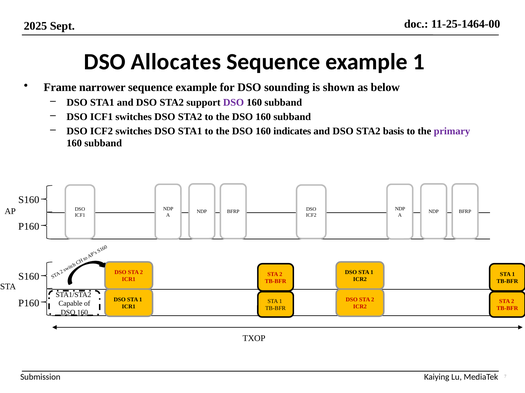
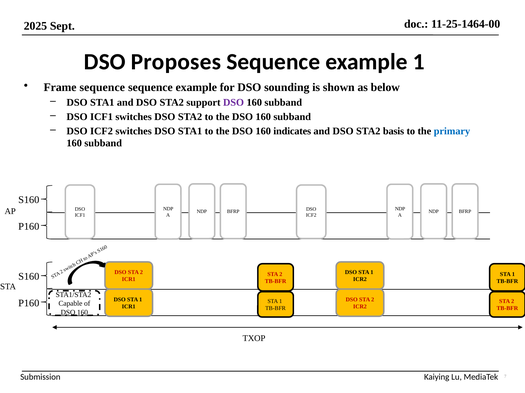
Allocates: Allocates -> Proposes (176, 62)
Frame narrower: narrower -> sequence (102, 88)
primary colour: purple -> blue (452, 131)
